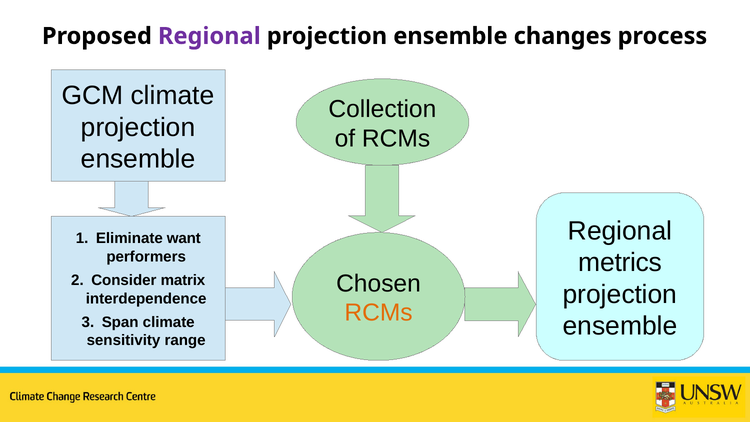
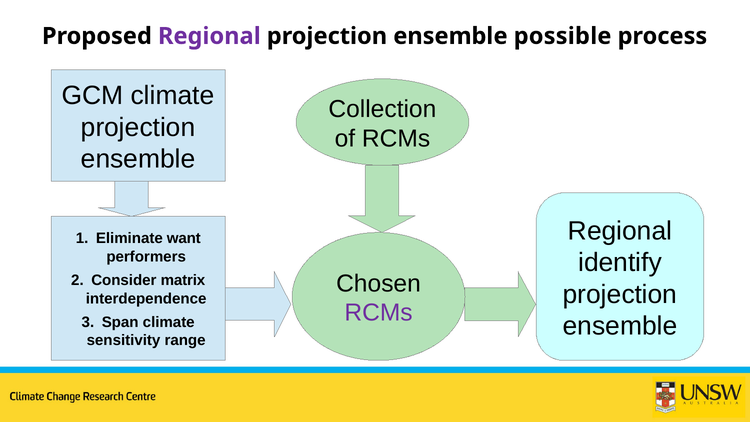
changes: changes -> possible (563, 36)
metrics: metrics -> identify (620, 262)
RCMs colour: orange -> purple (379, 313)
